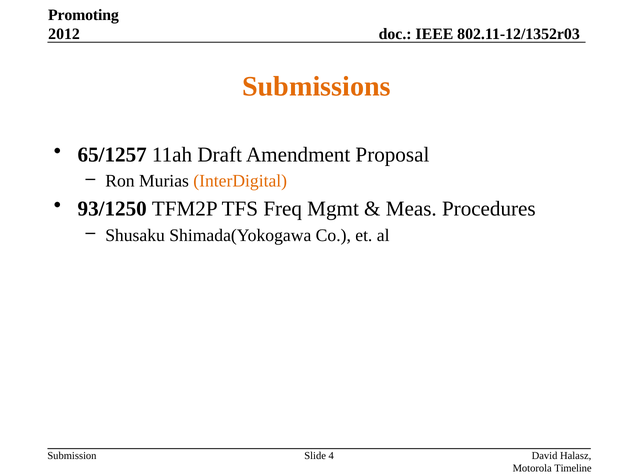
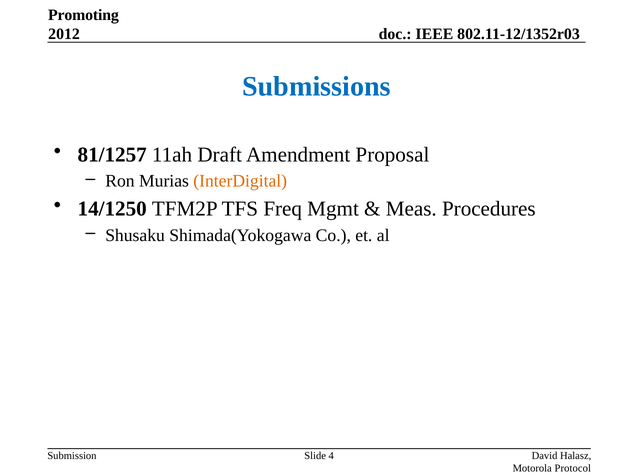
Submissions colour: orange -> blue (316, 86)
65/1257: 65/1257 -> 81/1257 (112, 154)
93/1250: 93/1250 -> 14/1250 (112, 209)
Timeline: Timeline -> Protocol (573, 468)
